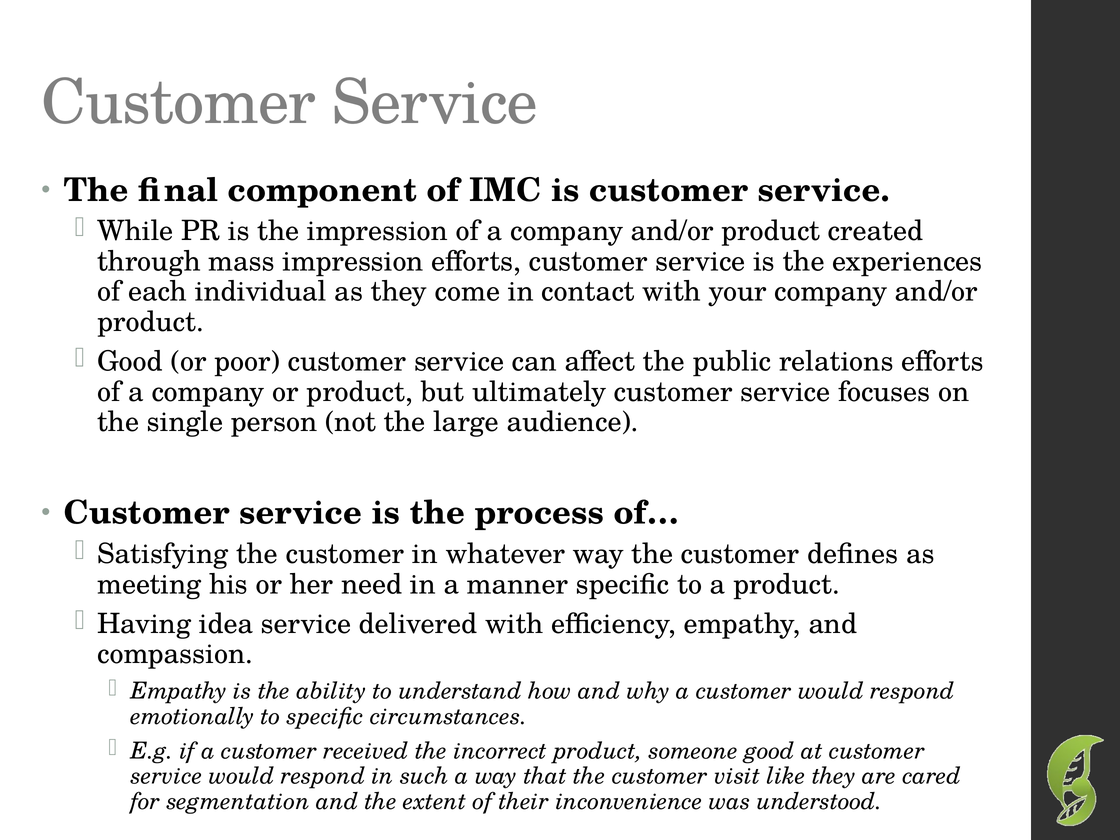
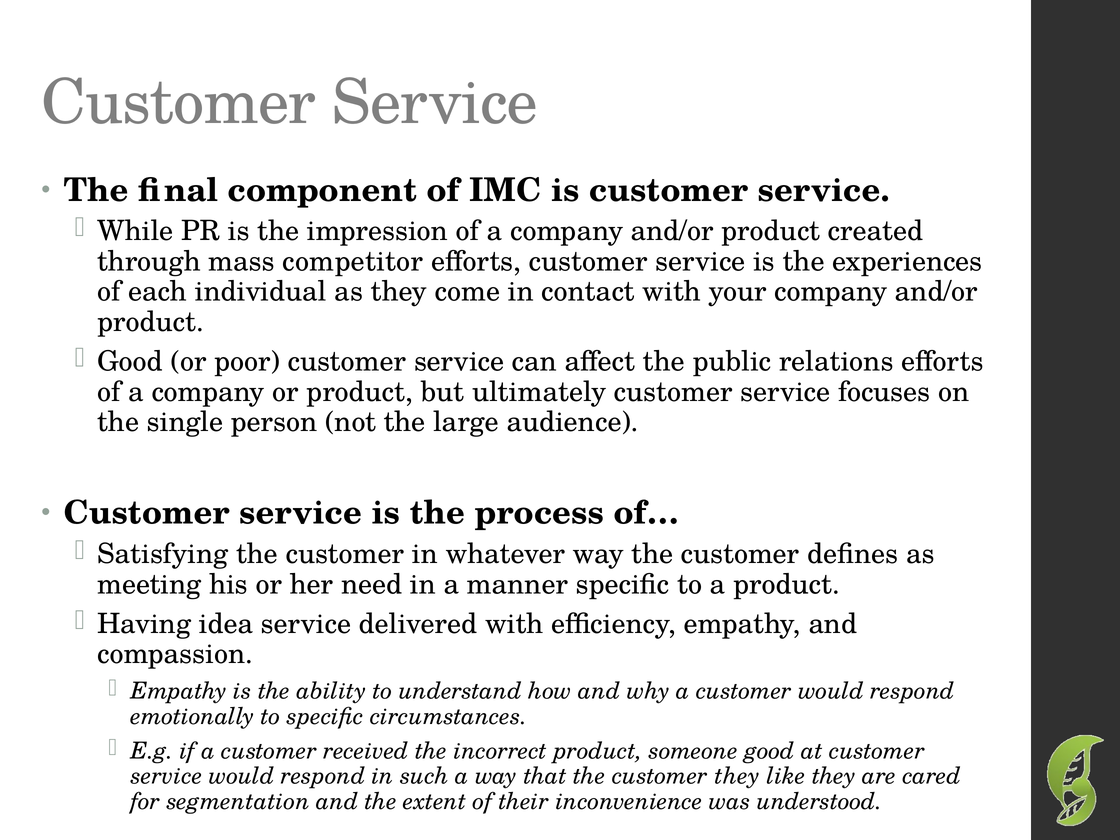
mass impression: impression -> competitor (353, 261)
customer visit: visit -> they (737, 776)
